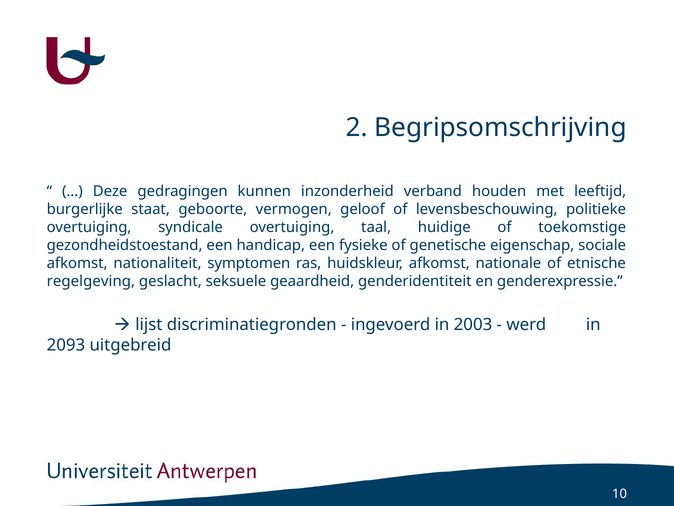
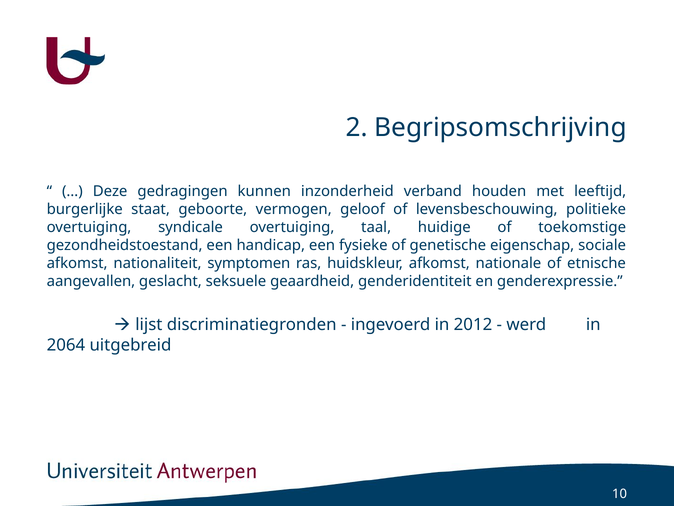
regelgeving: regelgeving -> aangevallen (91, 281)
2003: 2003 -> 2012 (473, 325)
2093: 2093 -> 2064 (66, 345)
